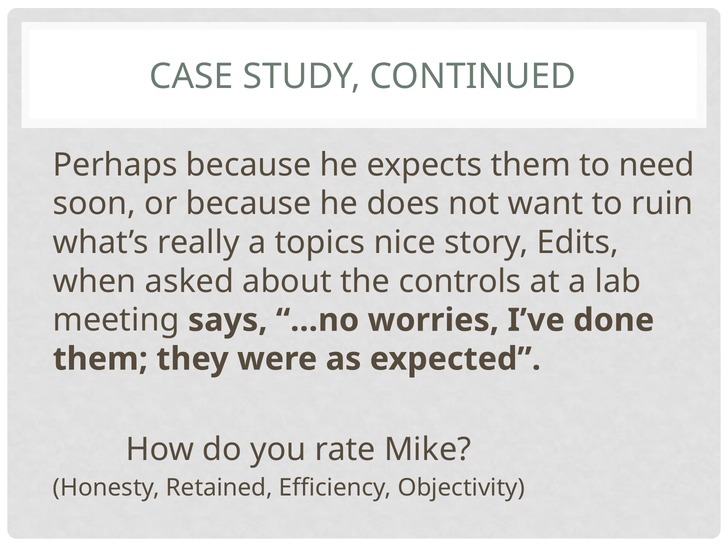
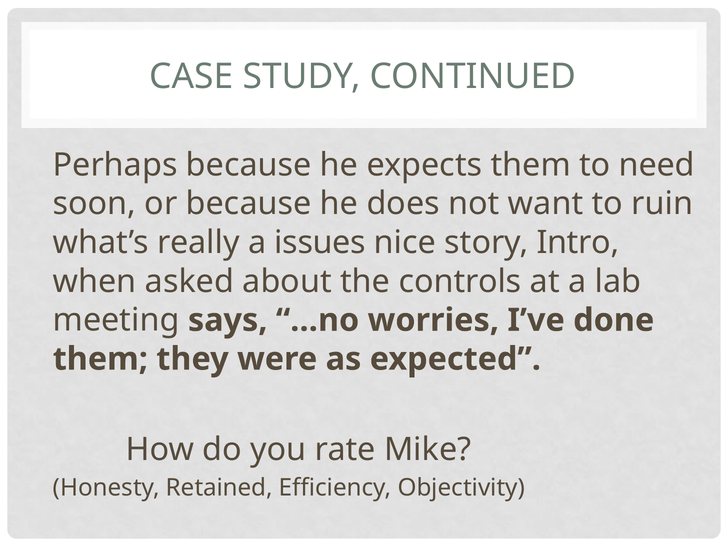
topics: topics -> issues (320, 243)
Edits: Edits -> Intro (578, 243)
